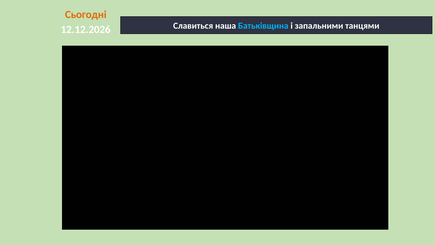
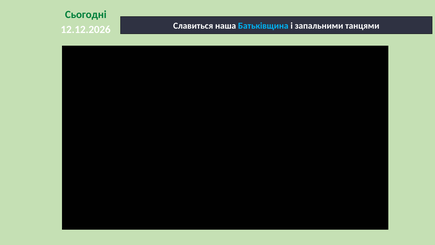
Сьогодні colour: orange -> green (86, 15)
